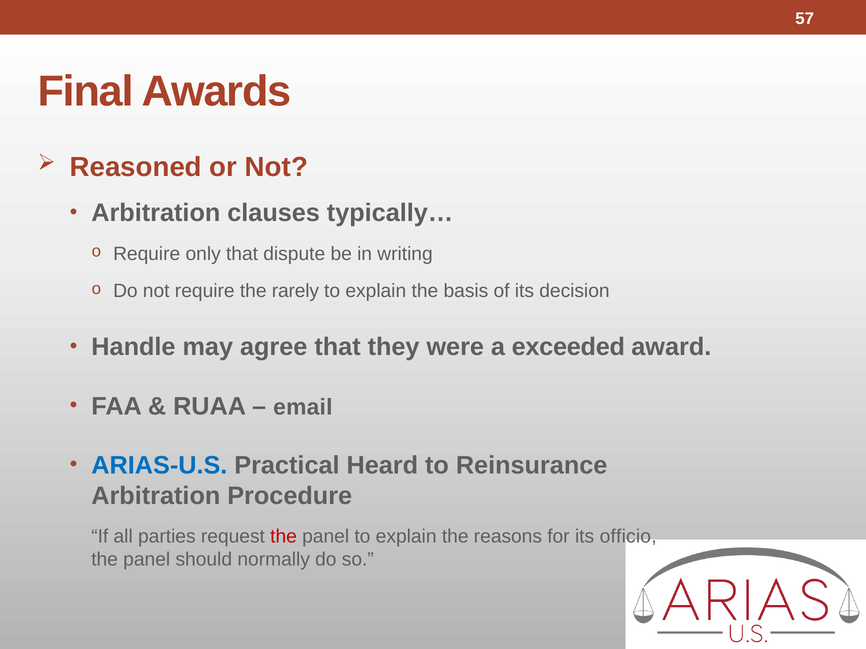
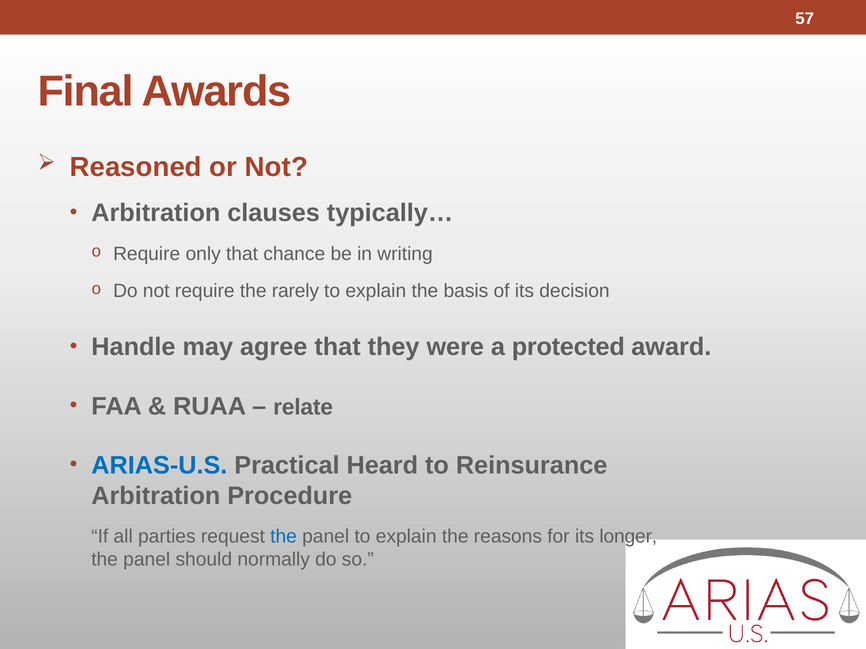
dispute: dispute -> chance (294, 254)
exceeded: exceeded -> protected (568, 347)
email: email -> relate (303, 407)
the colour: red -> blue (284, 537)
officio: officio -> longer (628, 537)
